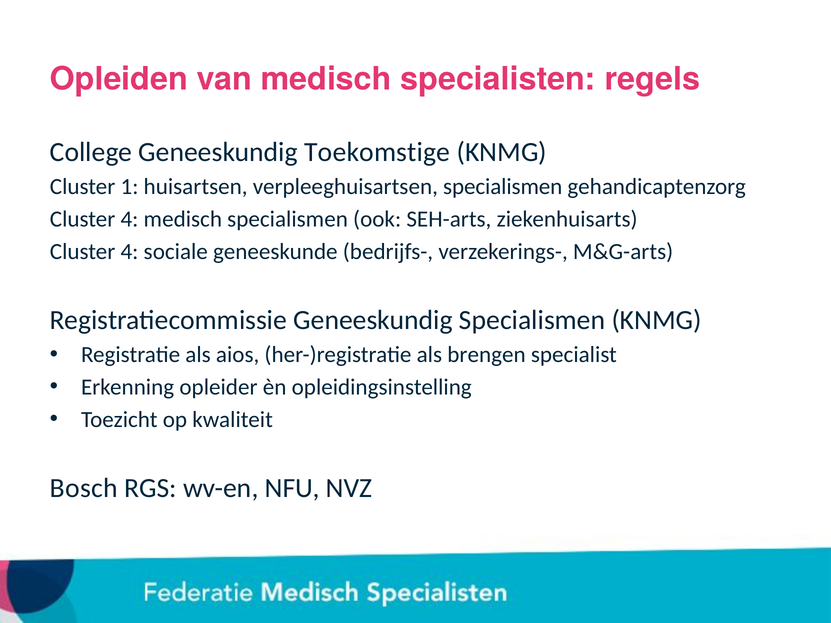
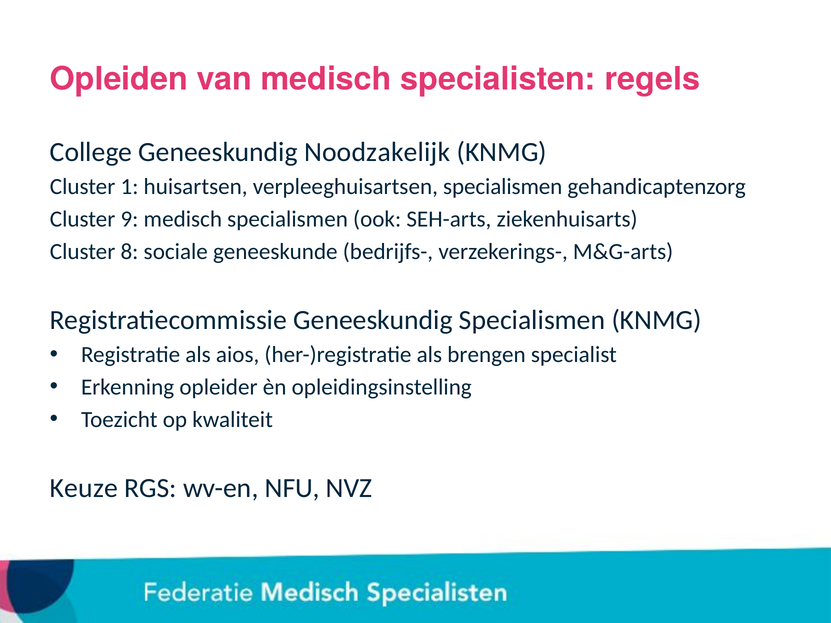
Toekomstige: Toekomstige -> Noodzakelijk (377, 152)
4: 4 -> 9 (129, 219)
4: 4 -> 8 (129, 252)
Bosch: Bosch -> Keuze (84, 488)
